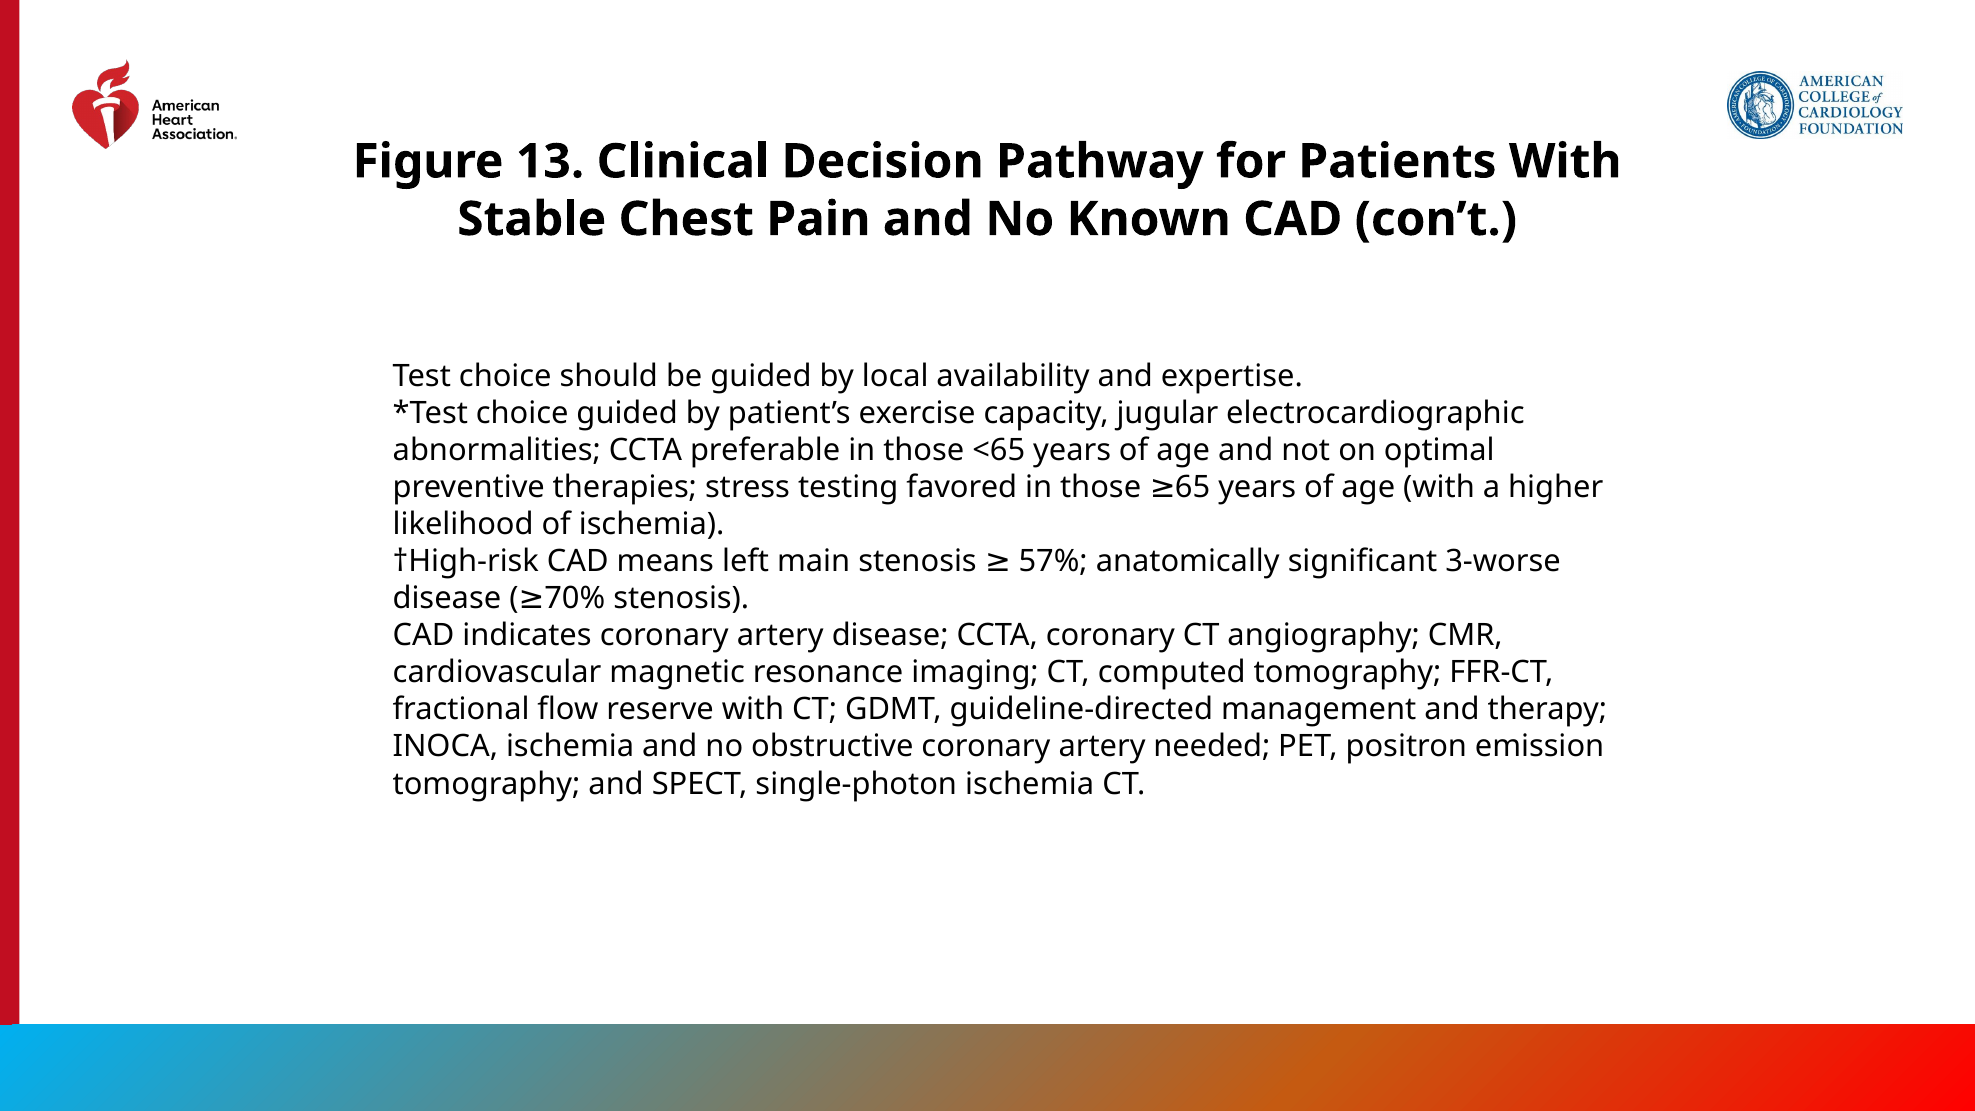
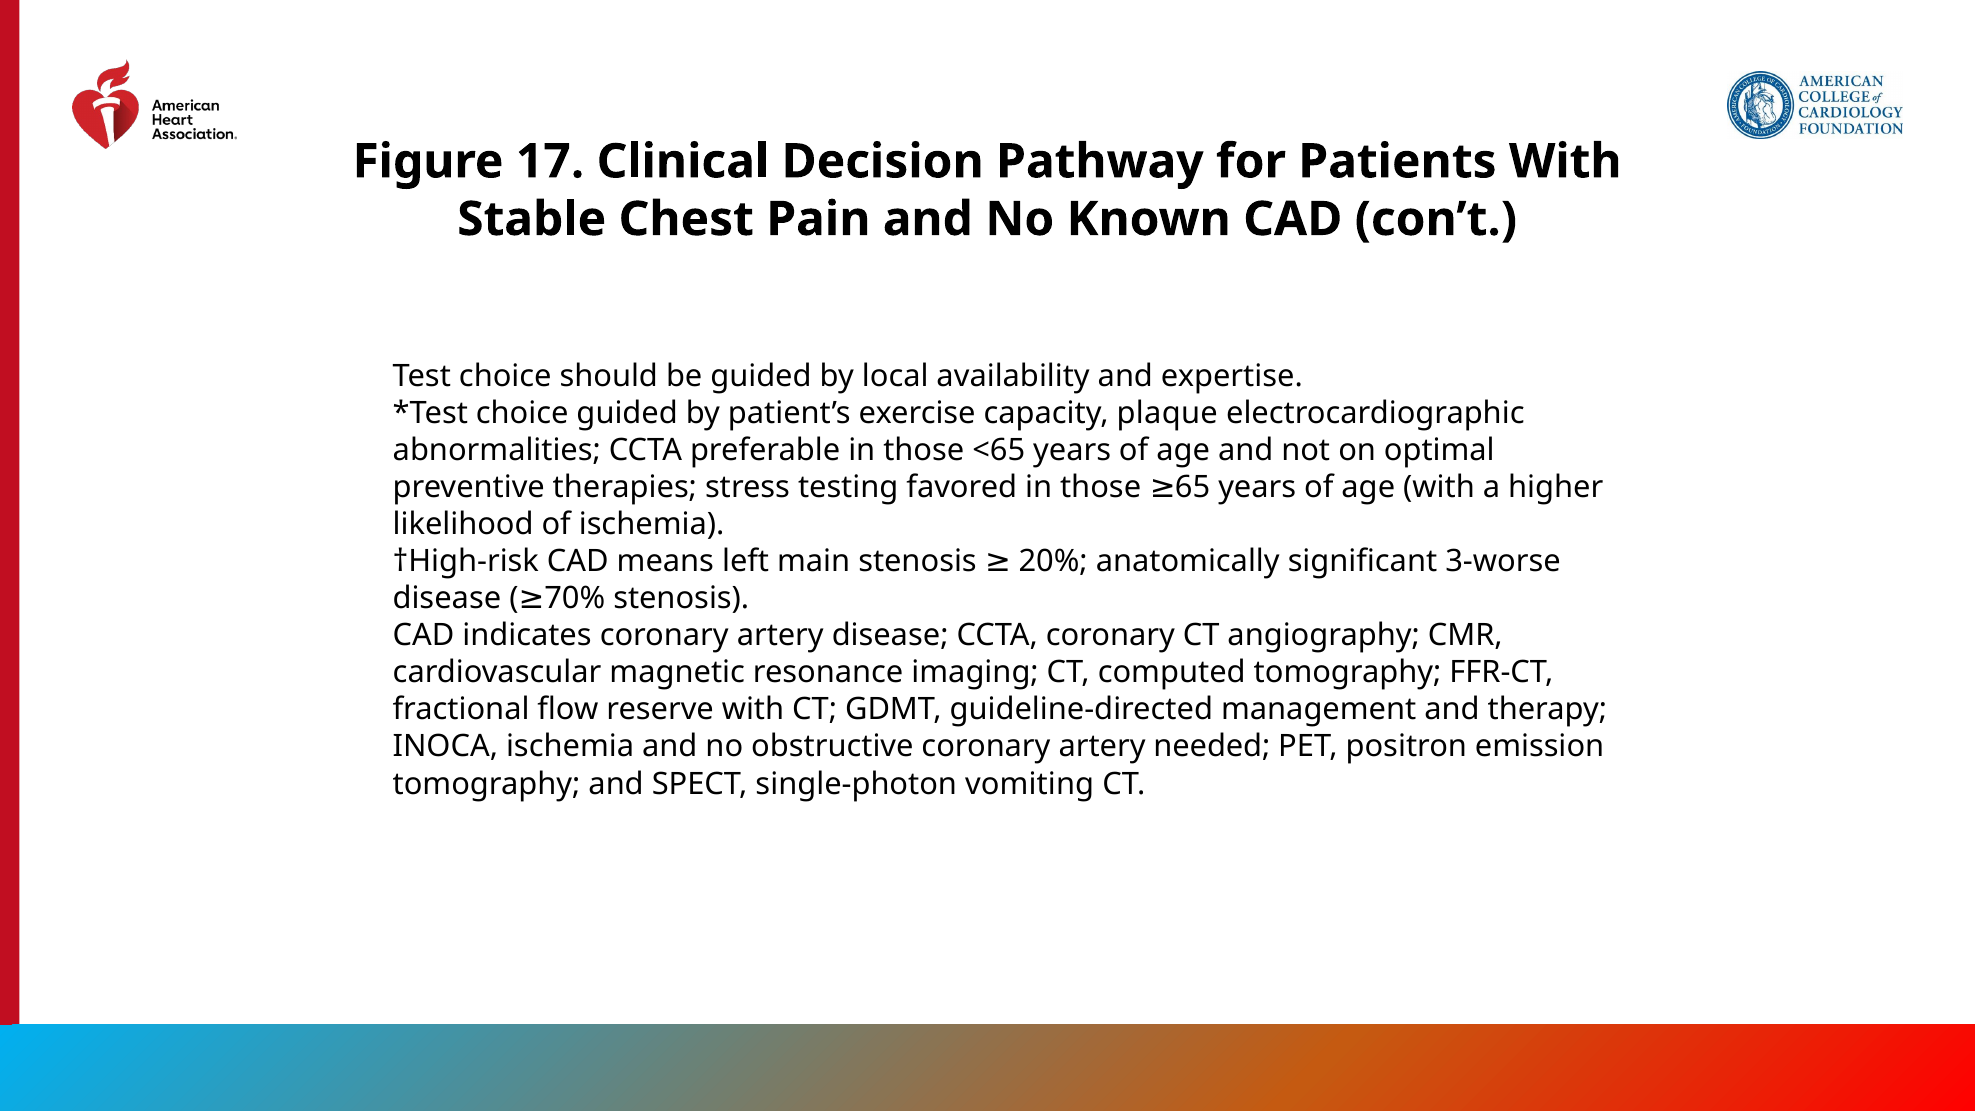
13: 13 -> 17 (550, 162)
jugular: jugular -> plaque (1167, 413)
57%: 57% -> 20% (1053, 562)
single-photon ischemia: ischemia -> vomiting (1030, 784)
